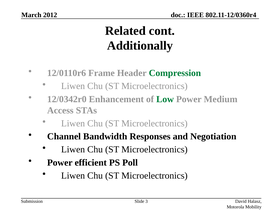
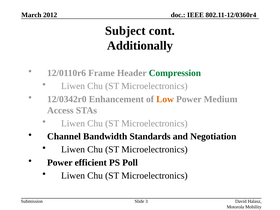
Related: Related -> Subject (125, 31)
Low colour: green -> orange (165, 99)
Responses: Responses -> Standards (150, 136)
